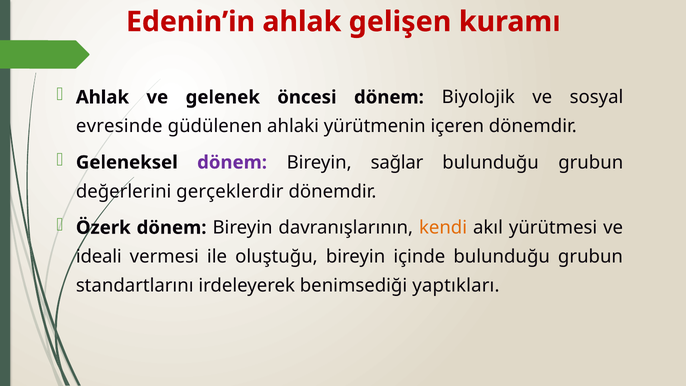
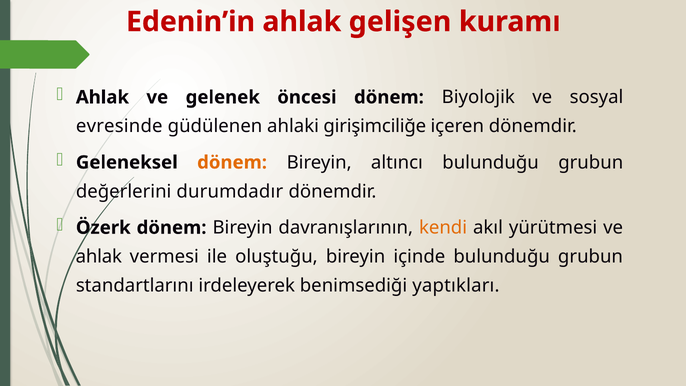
yürütmenin: yürütmenin -> girişimciliğe (375, 126)
dönem colour: purple -> orange (232, 162)
sağlar: sağlar -> altıncı (397, 162)
gerçeklerdir: gerçeklerdir -> durumdadır (230, 191)
ideali: ideali -> ahlak (99, 257)
